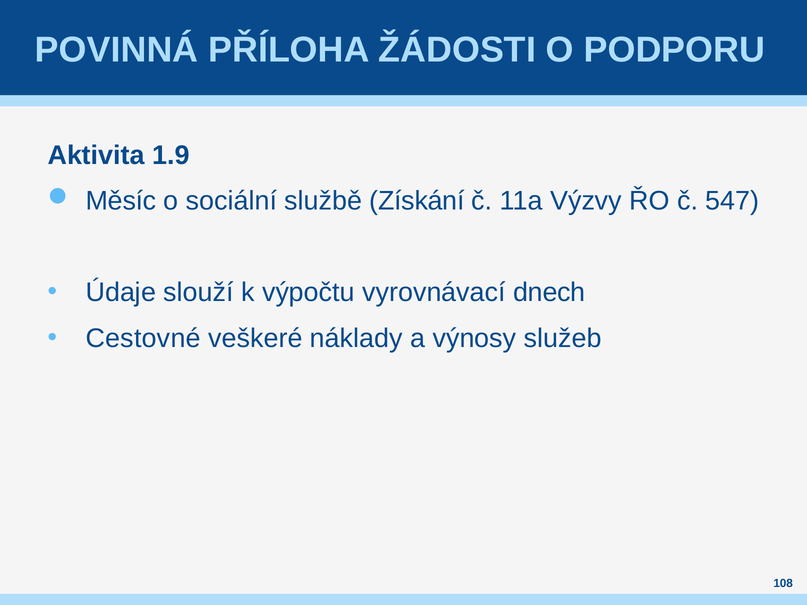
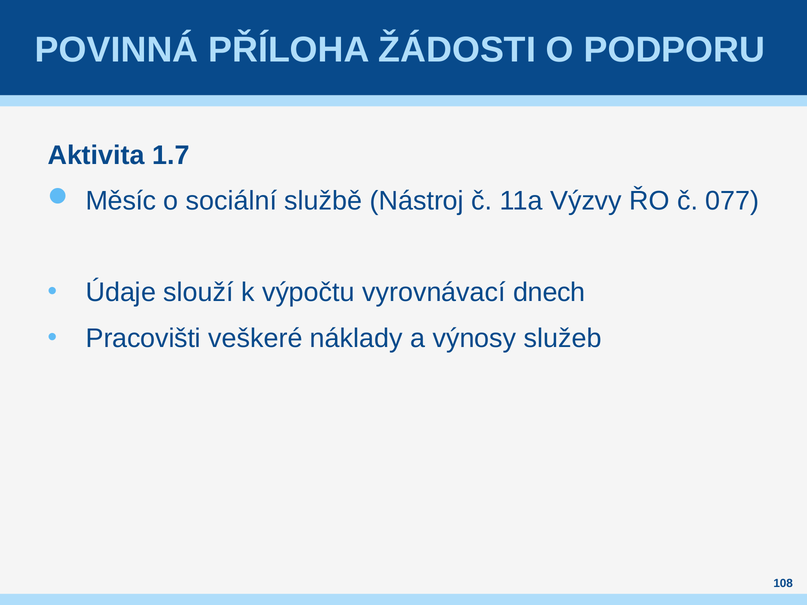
1.9: 1.9 -> 1.7 (171, 155)
Získání: Získání -> Nástroj (417, 201)
547: 547 -> 077 (732, 201)
Cestovné: Cestovné -> Pracovišti (143, 338)
